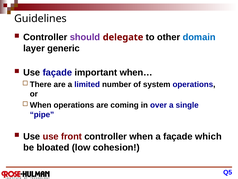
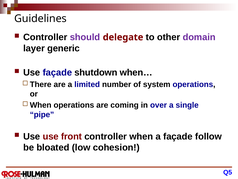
domain colour: blue -> purple (199, 37)
important: important -> shutdown (96, 72)
which: which -> follow (208, 136)
